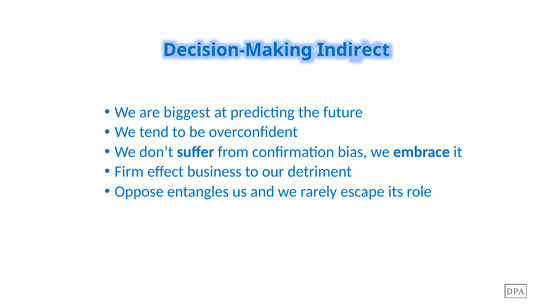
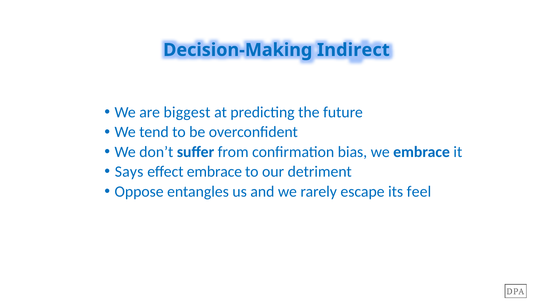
Firm: Firm -> Says (129, 172)
effect business: business -> embrace (214, 172)
role: role -> feel (419, 191)
